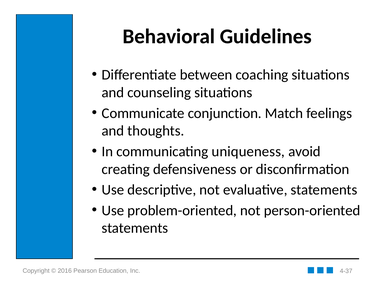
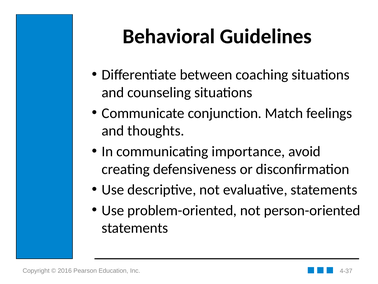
uniqueness: uniqueness -> importance (248, 151)
